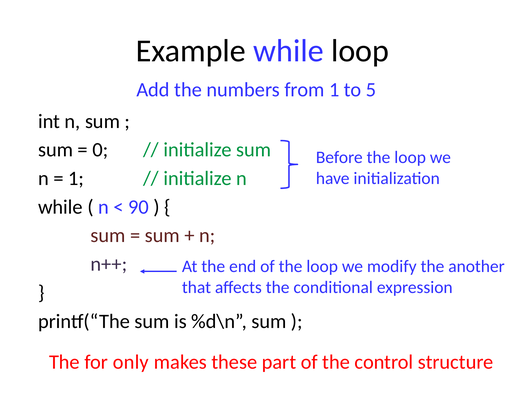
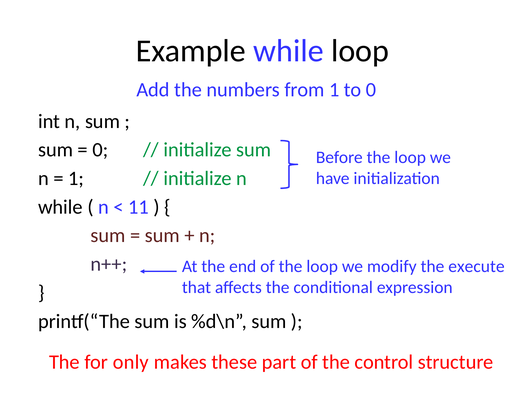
to 5: 5 -> 0 (371, 90)
90: 90 -> 11 (139, 207)
another: another -> execute (476, 266)
